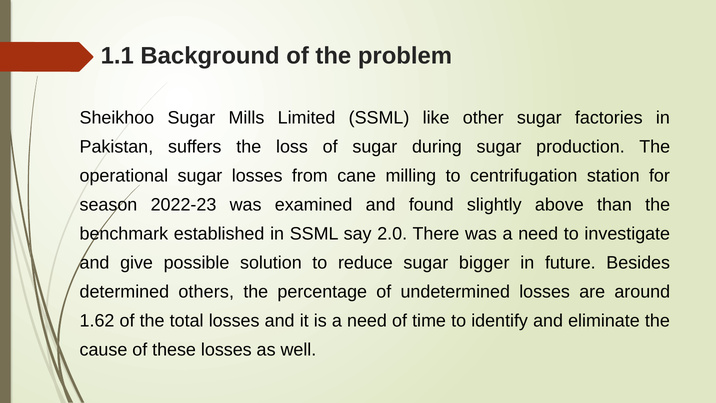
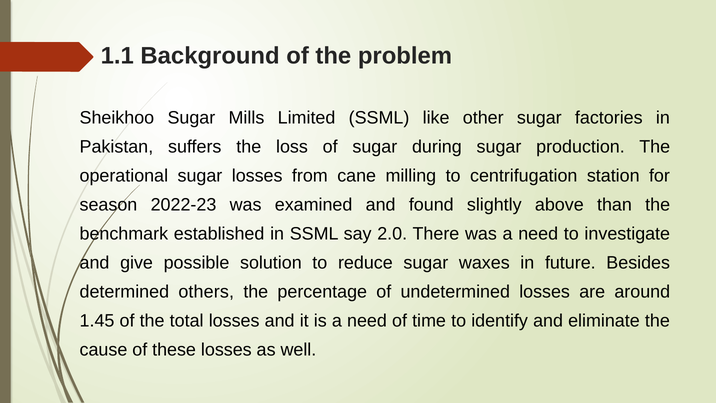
bigger: bigger -> waxes (484, 263)
1.62: 1.62 -> 1.45 (97, 321)
